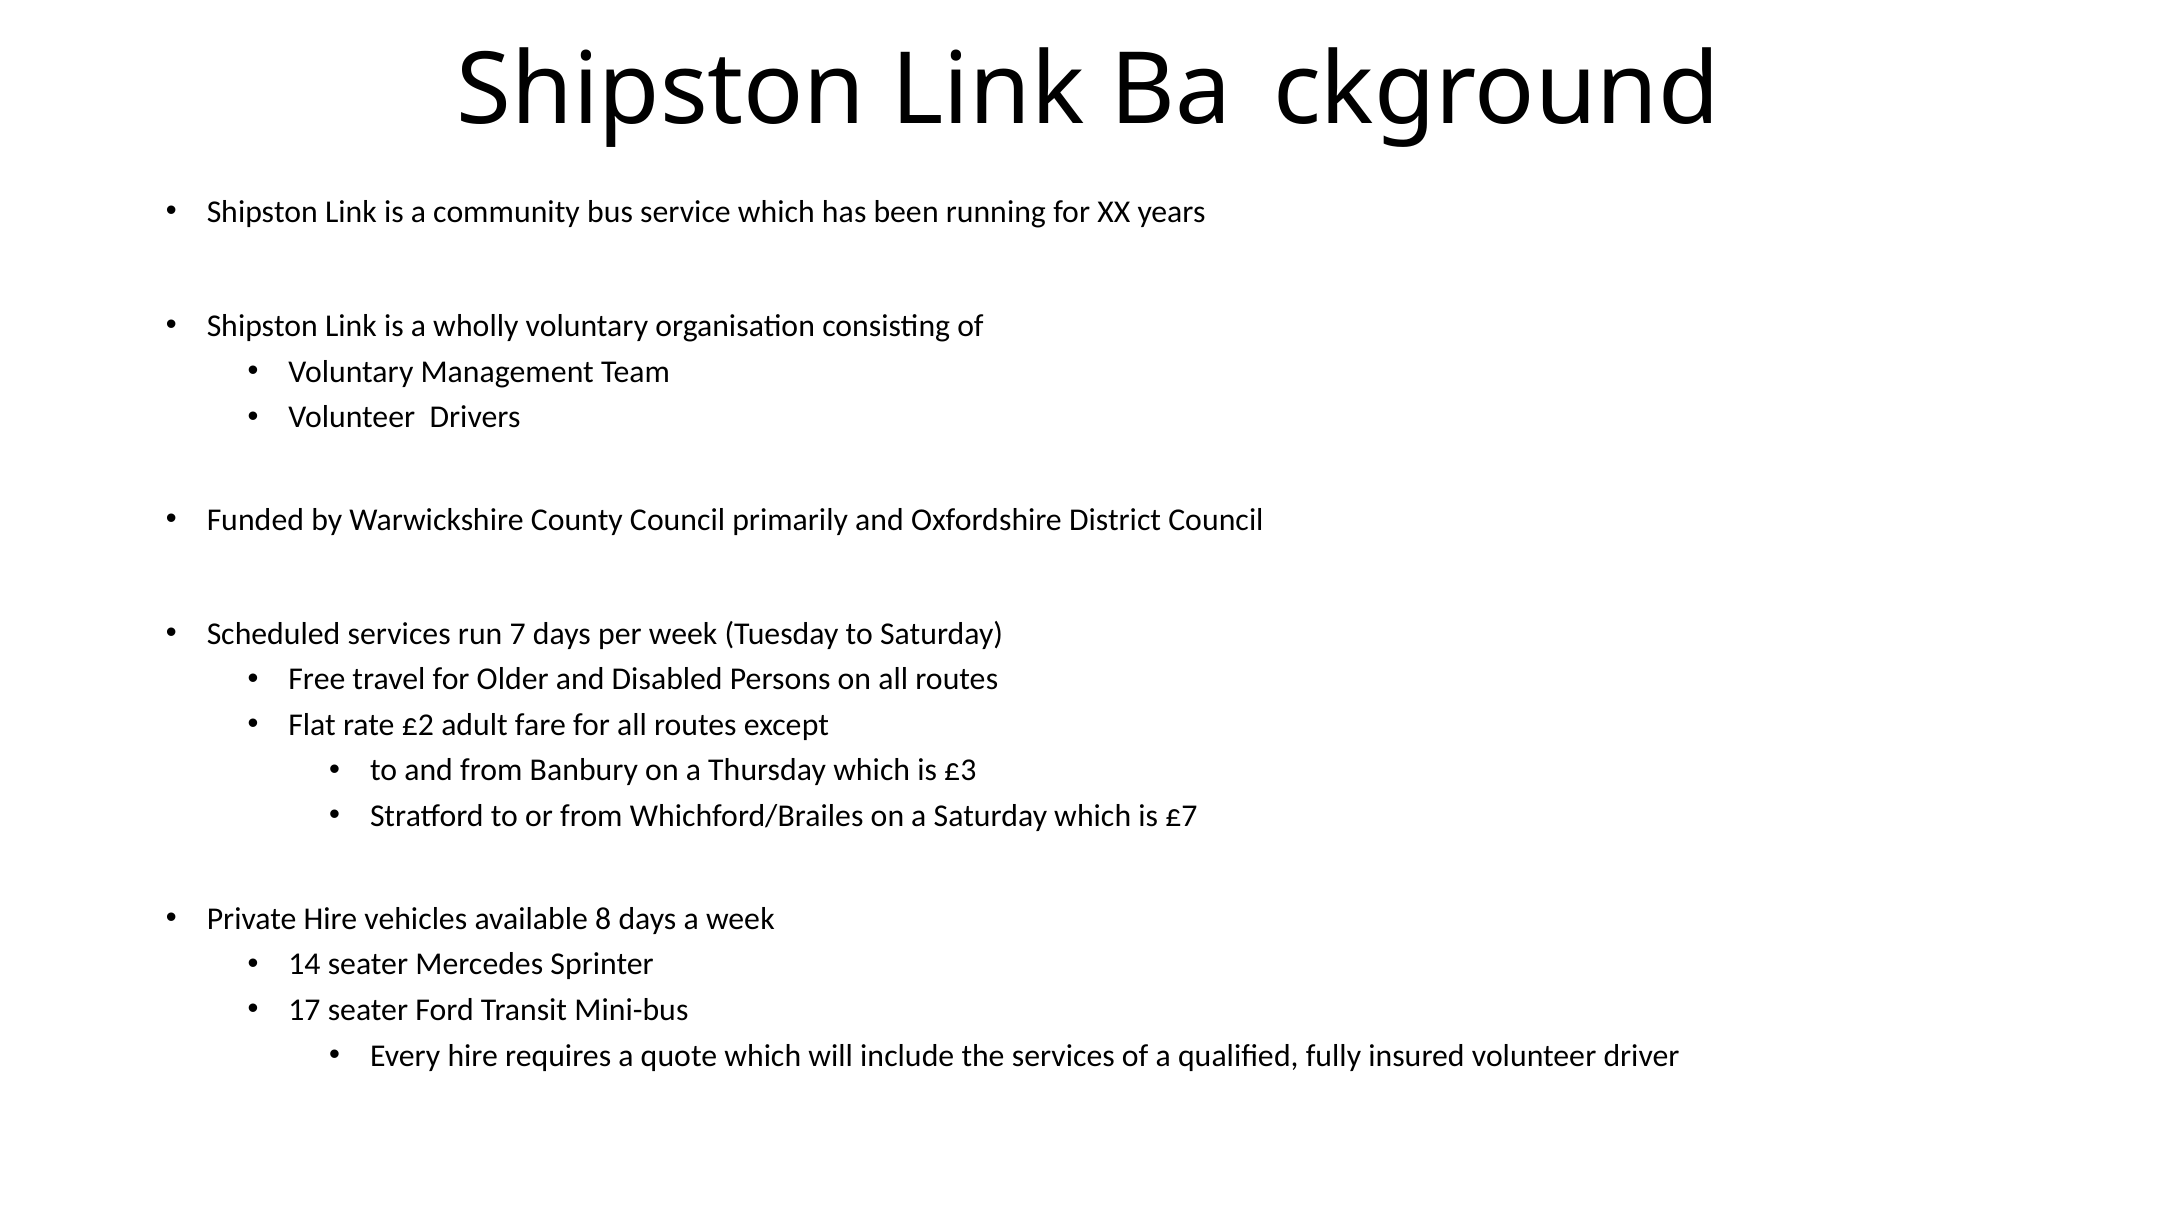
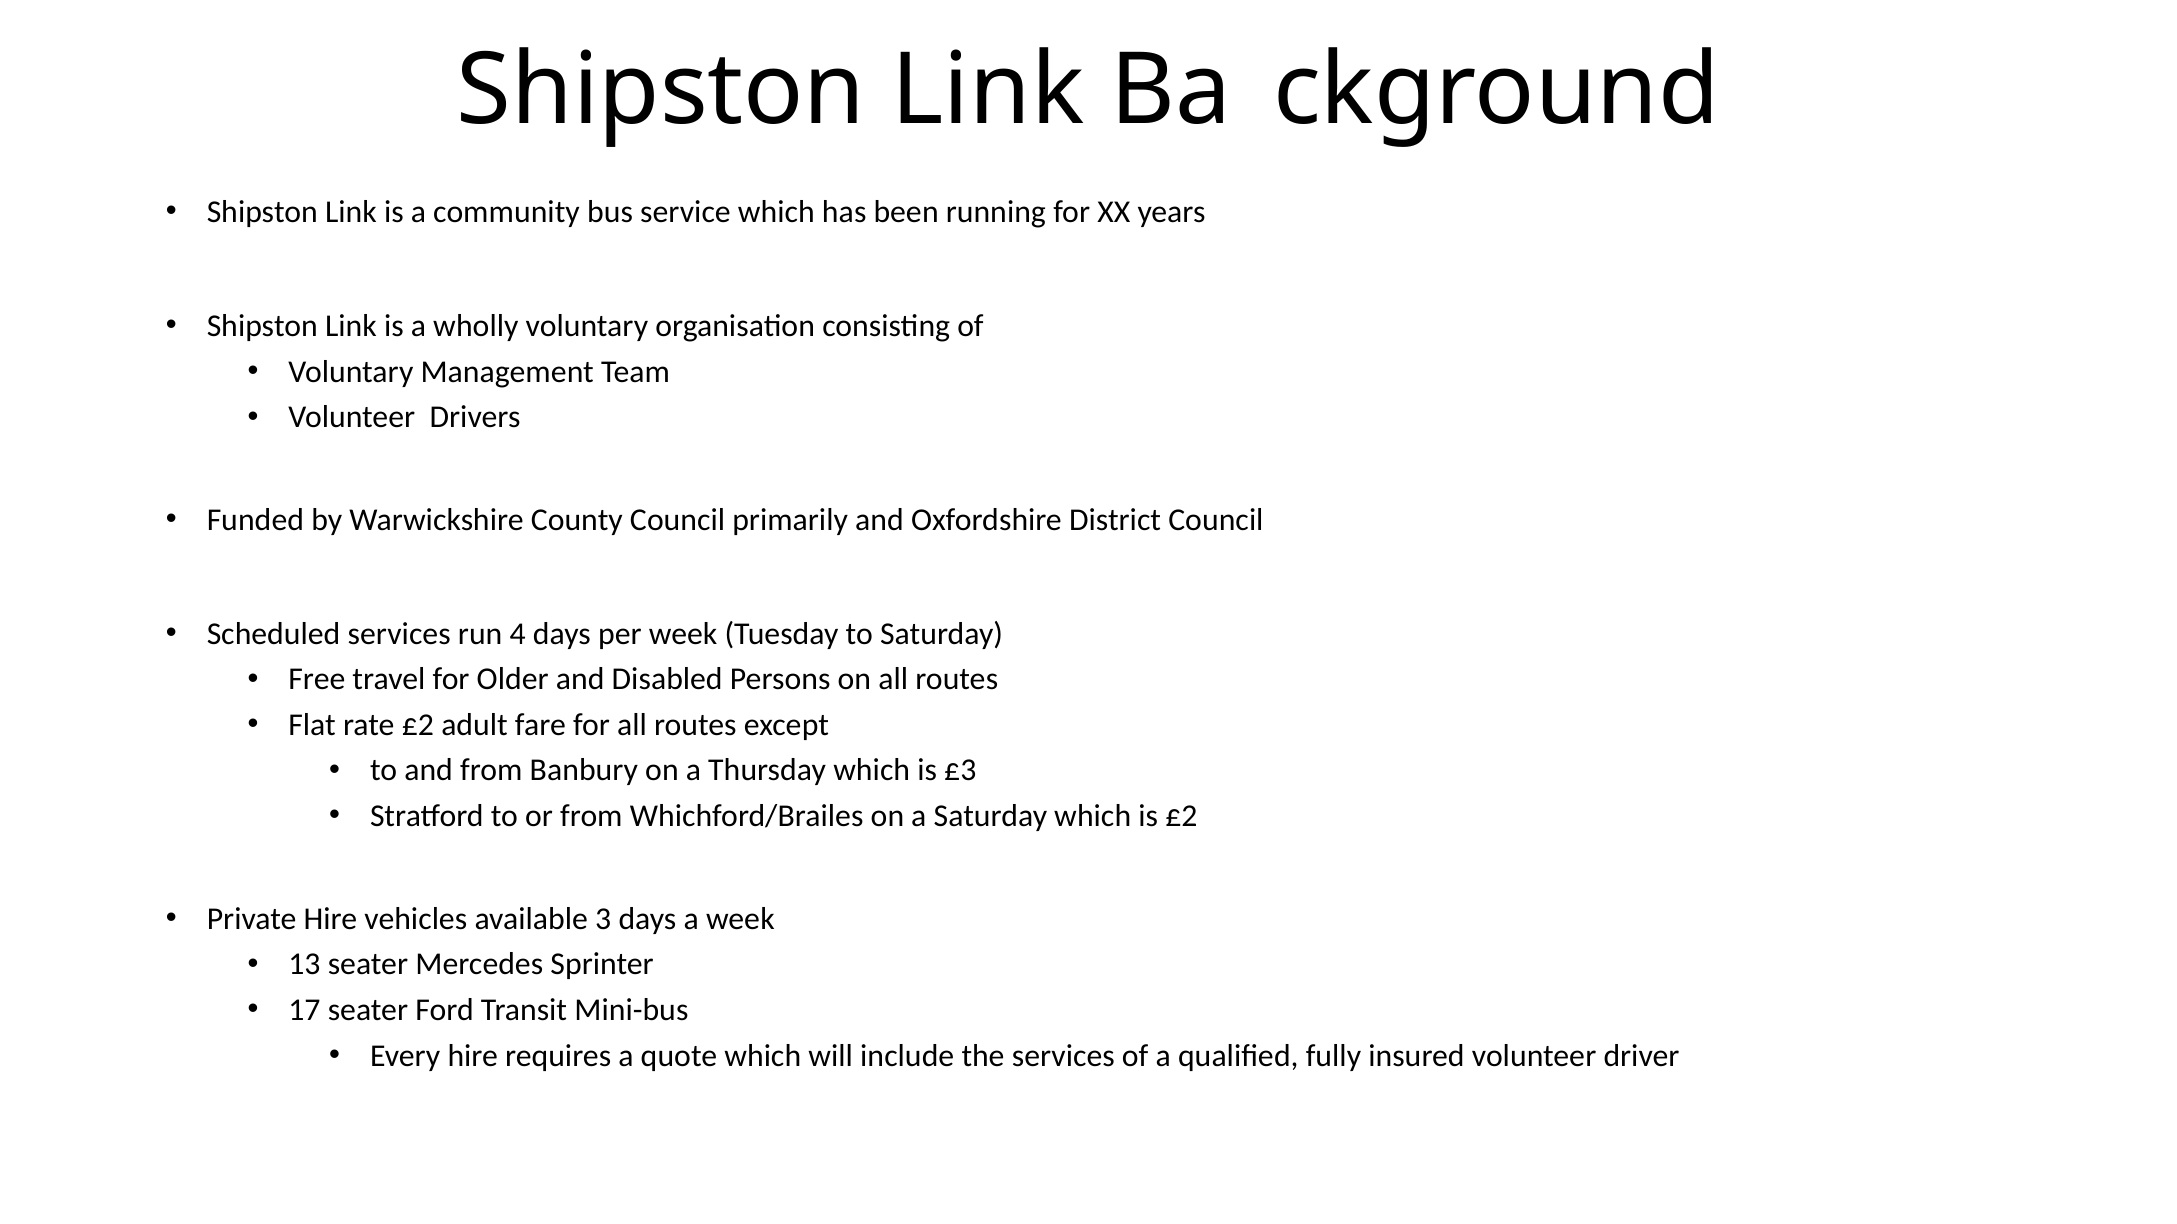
7: 7 -> 4 (518, 634)
is £7: £7 -> £2 (1181, 816)
8: 8 -> 3 (603, 919)
14: 14 -> 13 (304, 965)
